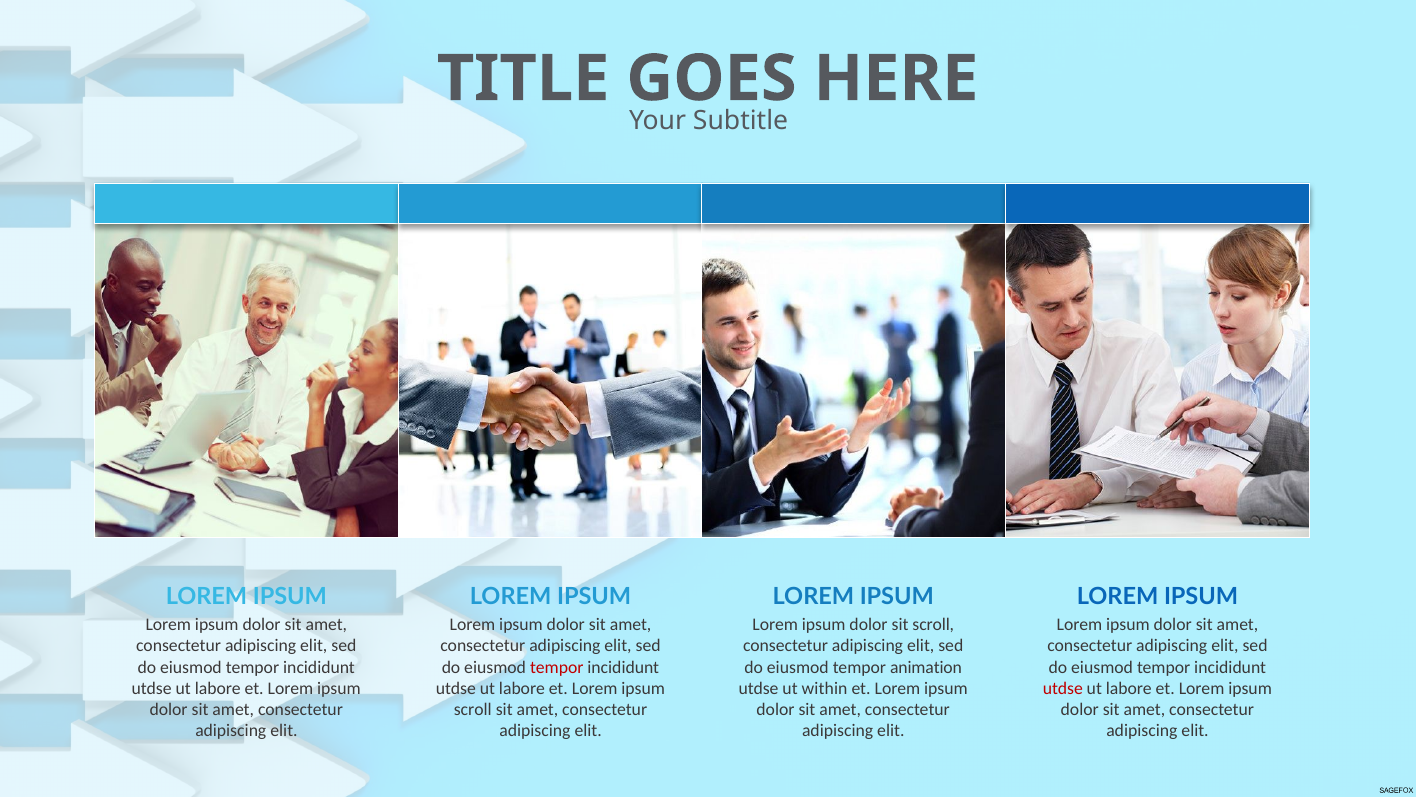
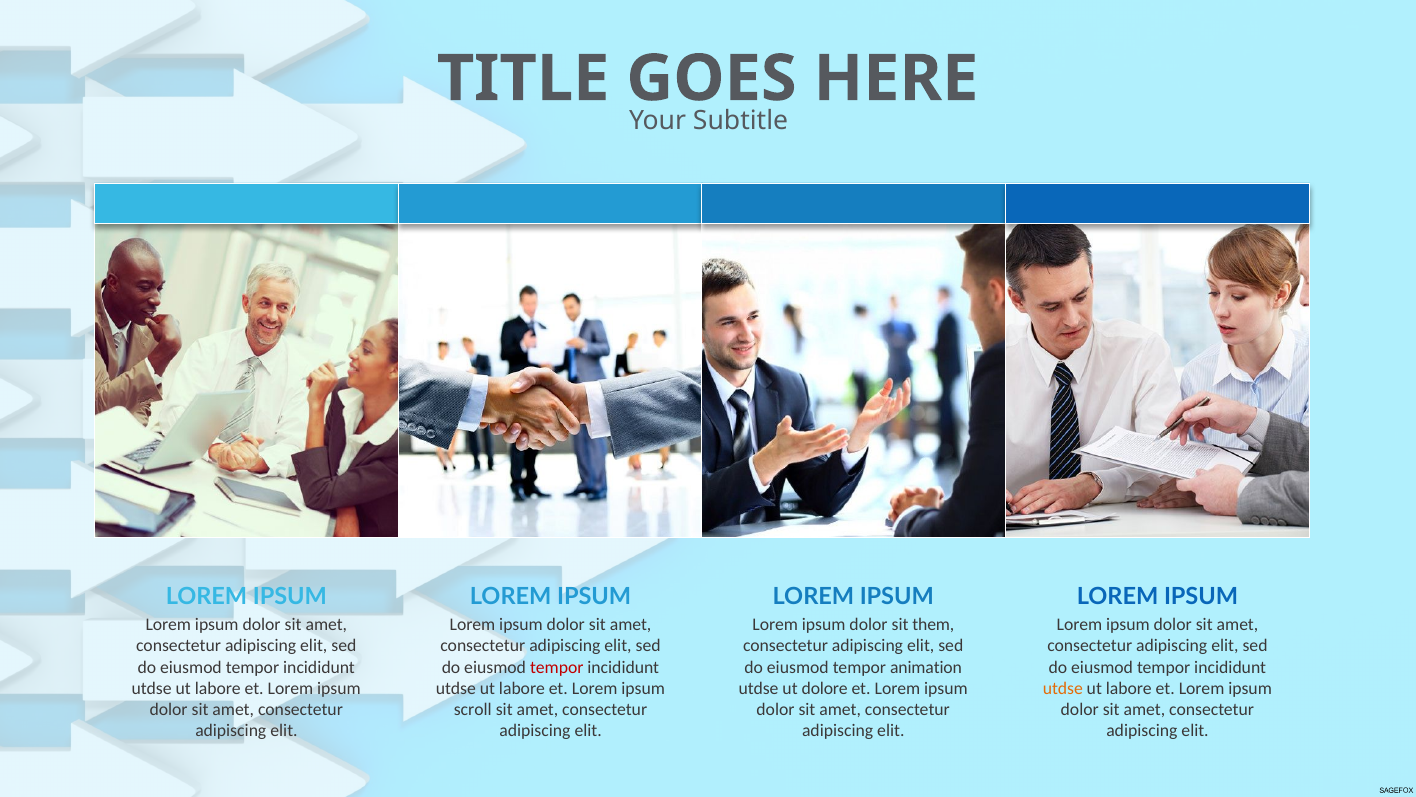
sit scroll: scroll -> them (933, 624)
within: within -> dolore (825, 688)
utdse colour: red -> orange (1063, 688)
